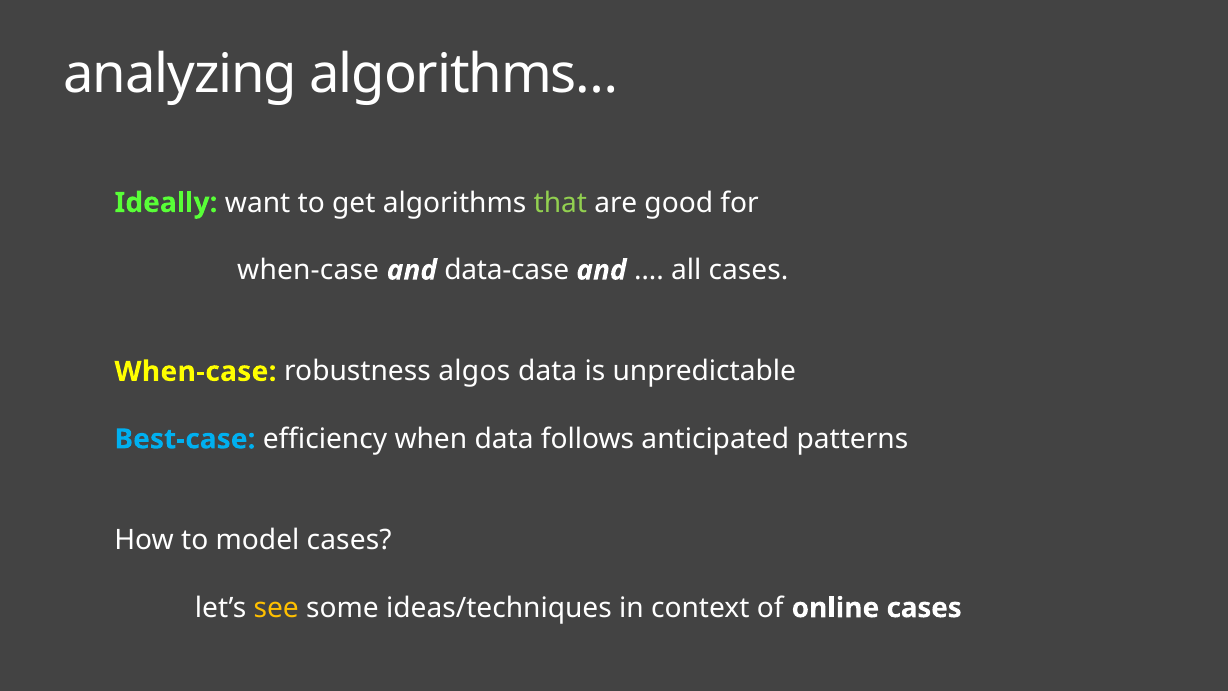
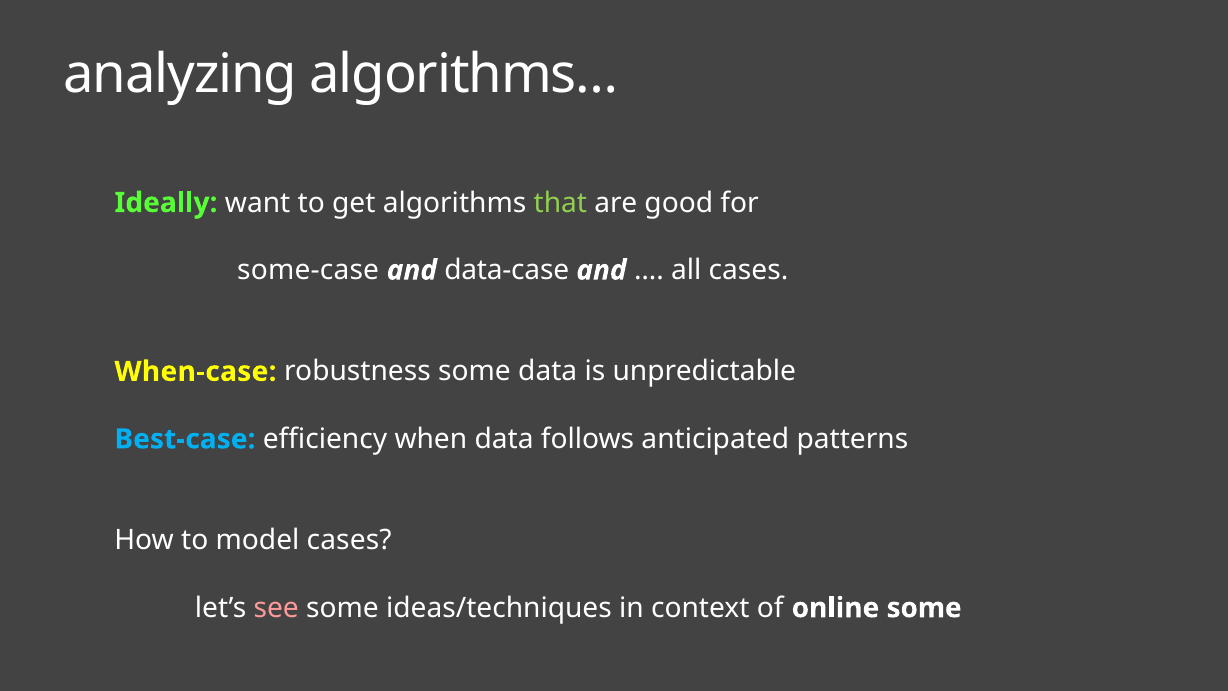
when-case: when-case -> some-case (308, 270)
robustness algos: algos -> some (474, 371)
see colour: yellow -> pink (276, 608)
online cases: cases -> some (924, 608)
